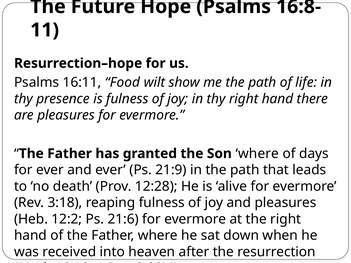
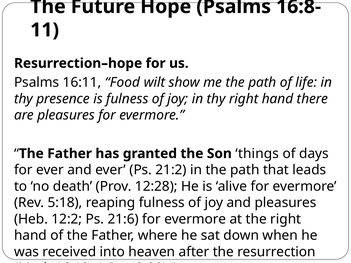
Son where: where -> things (257, 154)
21:9: 21:9 -> 21:2 (171, 170)
3:18: 3:18 -> 5:18 (65, 203)
